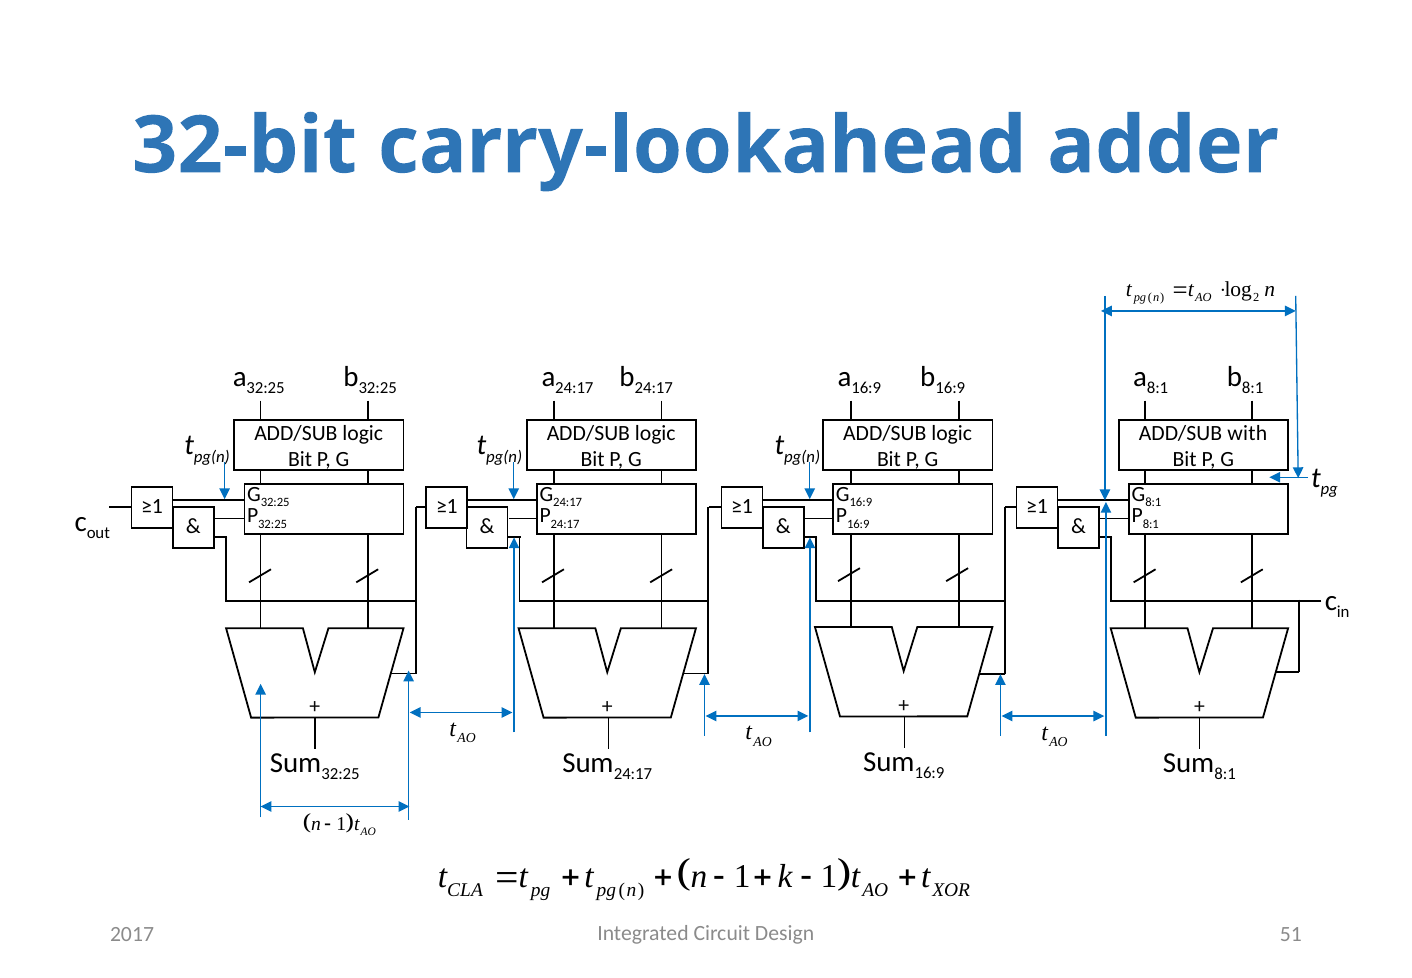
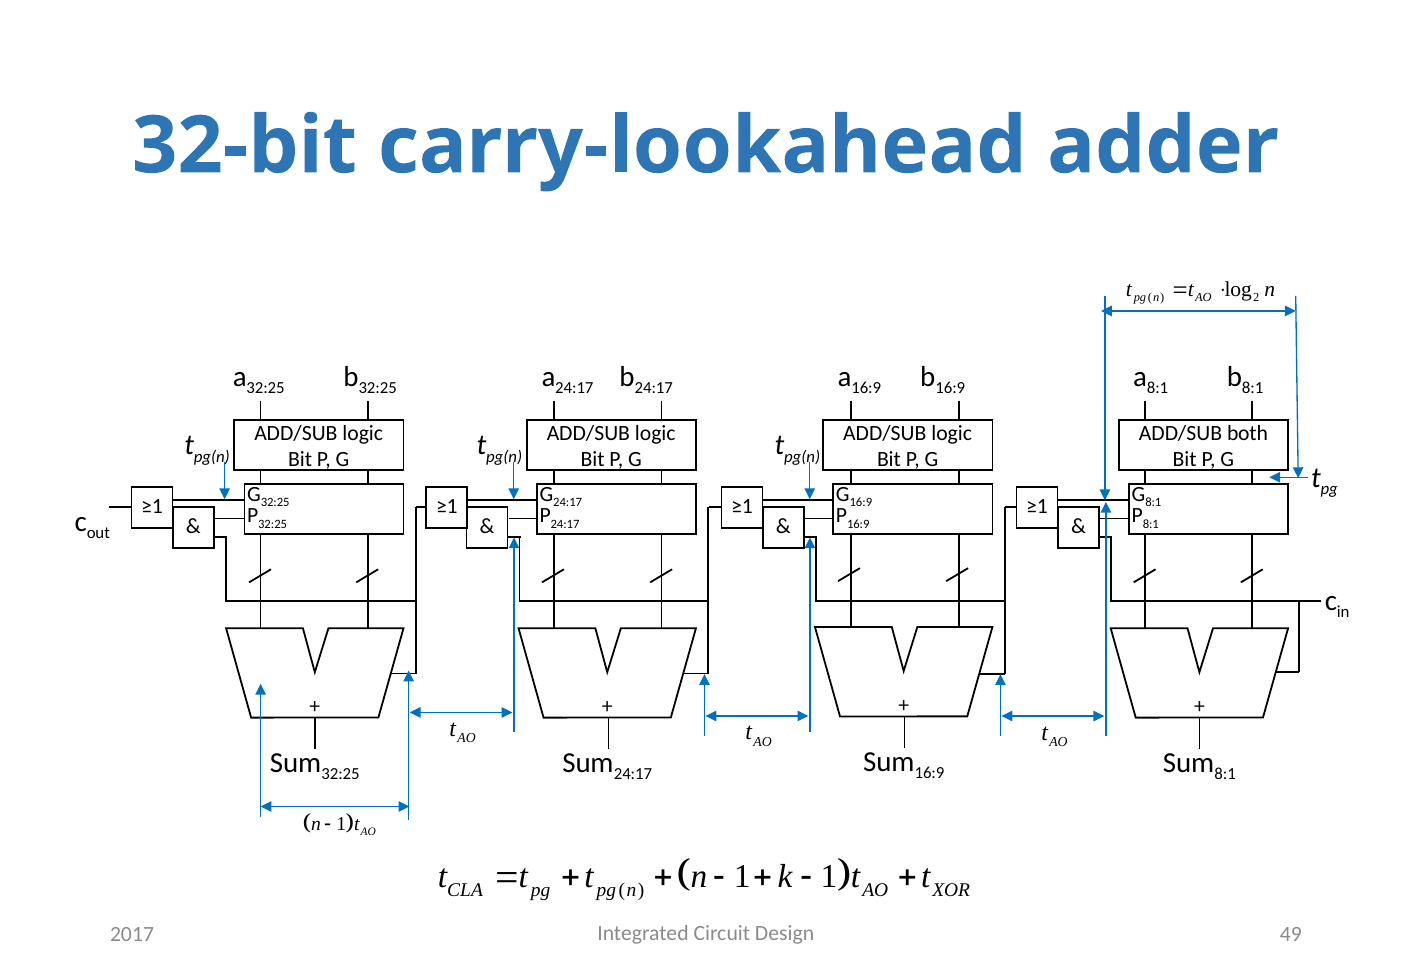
with: with -> both (1247, 433)
51: 51 -> 49 (1291, 934)
